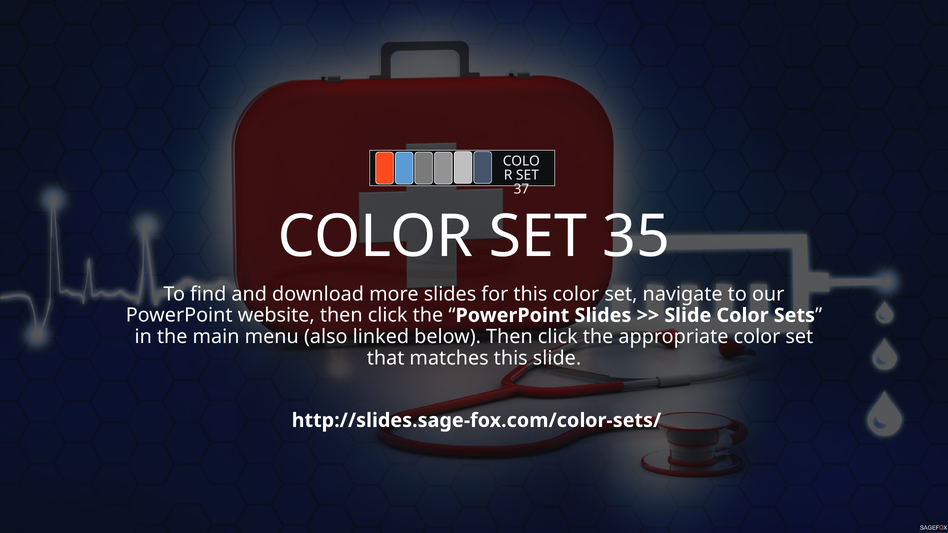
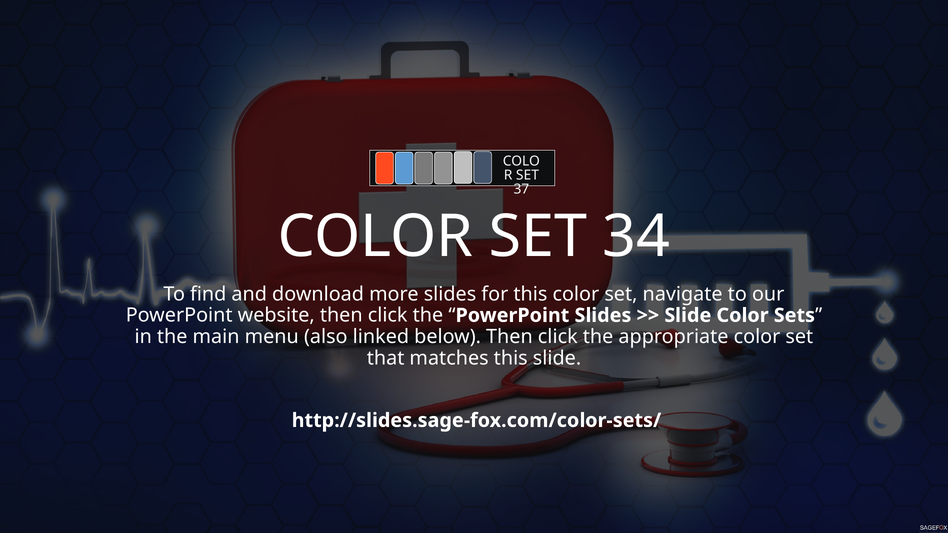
35: 35 -> 34 (636, 237)
